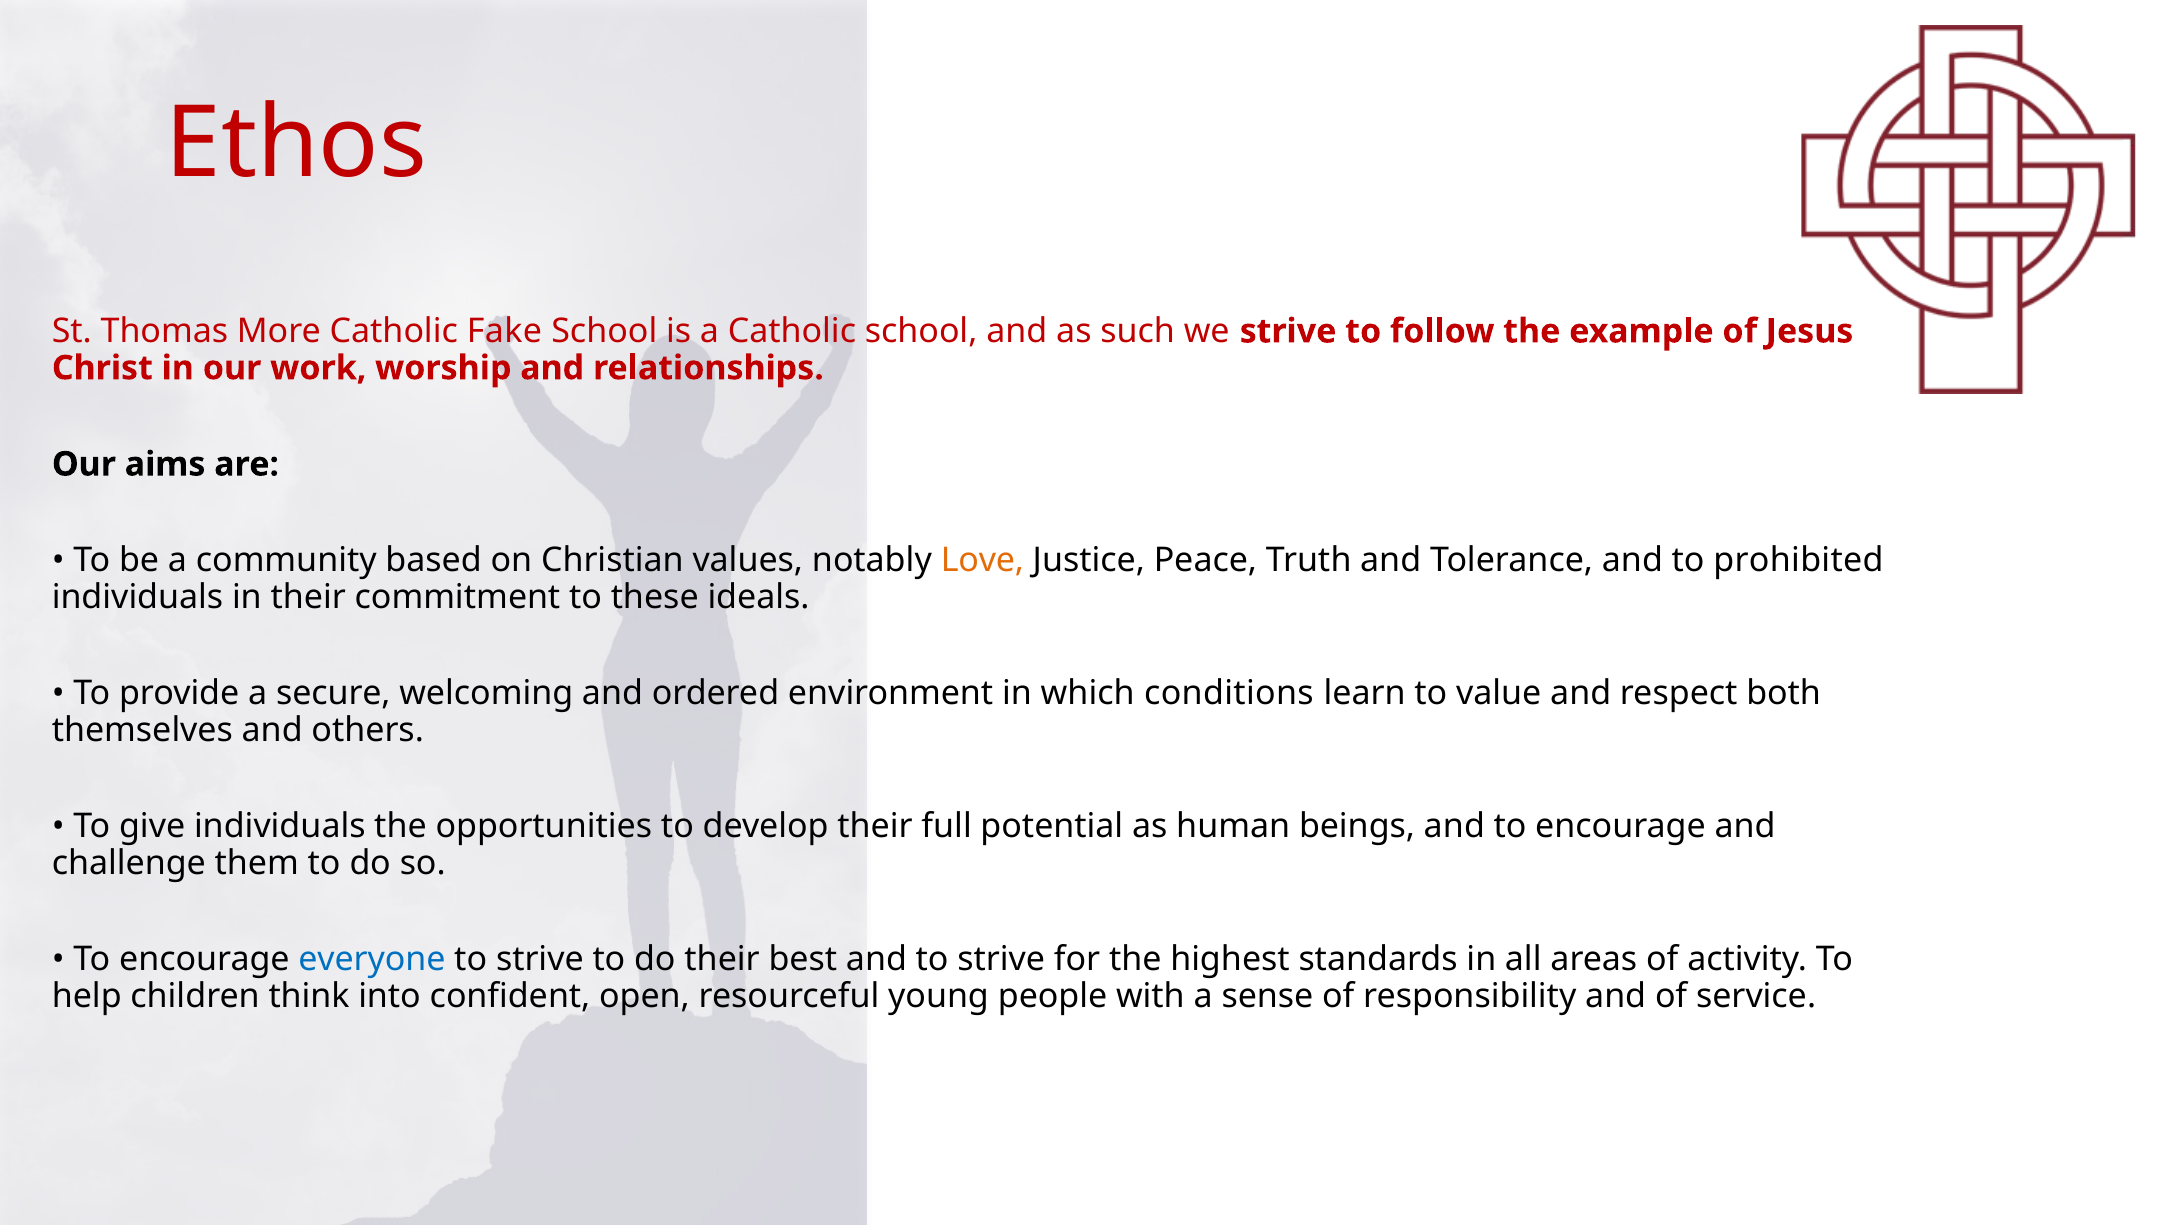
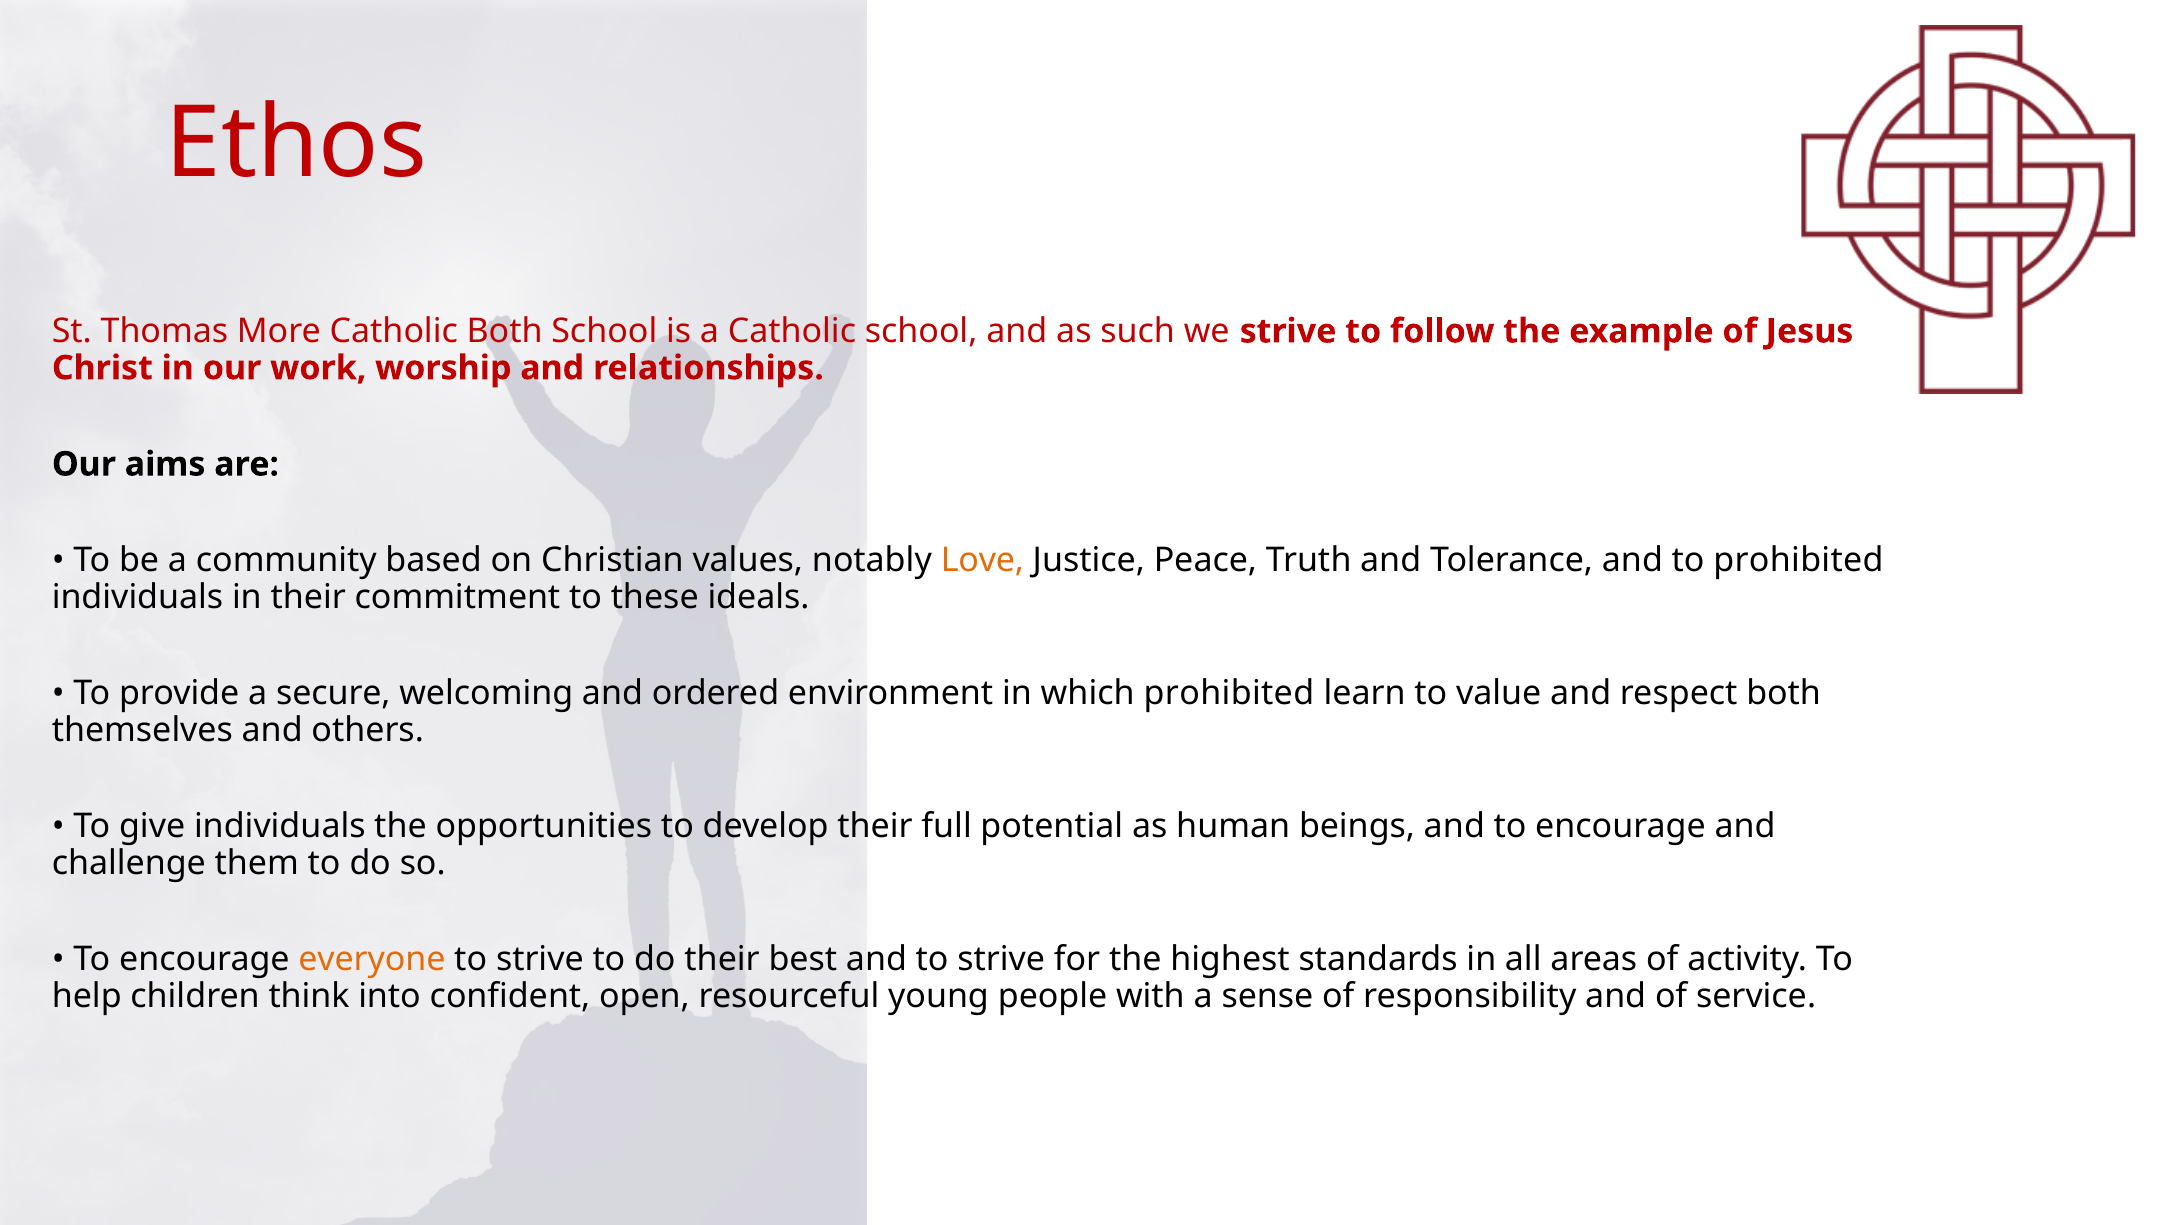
Catholic Fake: Fake -> Both (505, 331)
which conditions: conditions -> prohibited (1229, 693)
everyone colour: blue -> orange (372, 959)
